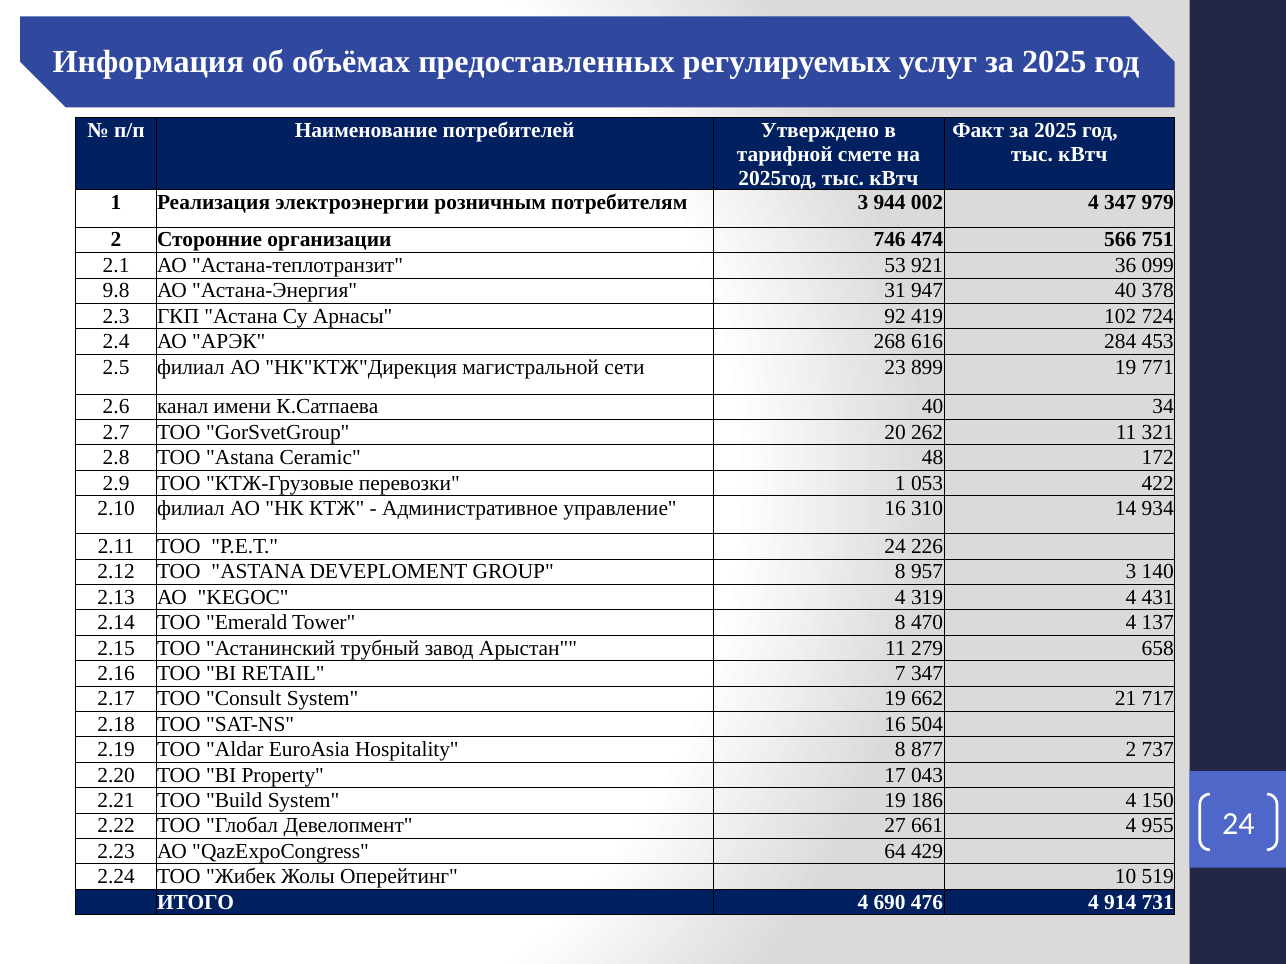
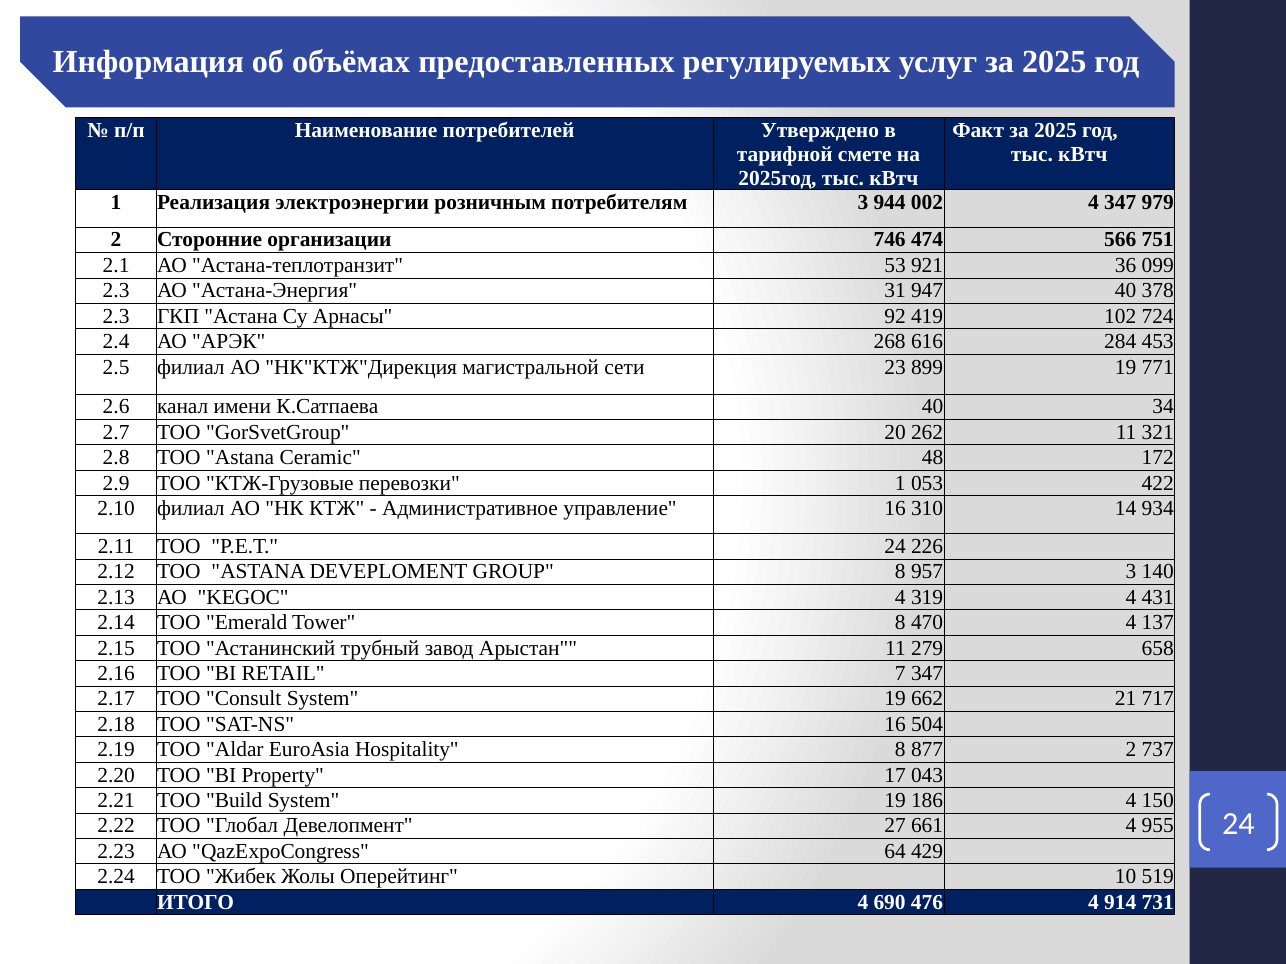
9.8: 9.8 -> 2.3 (116, 291)
